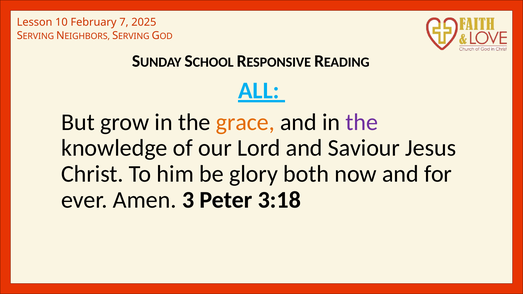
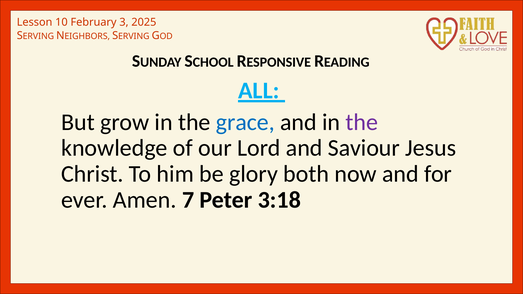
7: 7 -> 3 (124, 22)
grace colour: orange -> blue (245, 122)
3: 3 -> 7 (188, 200)
